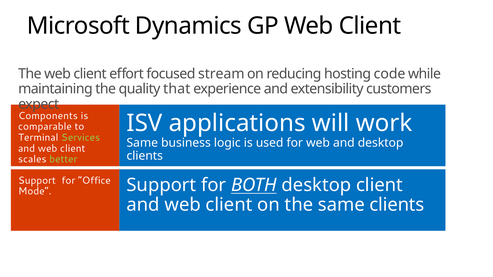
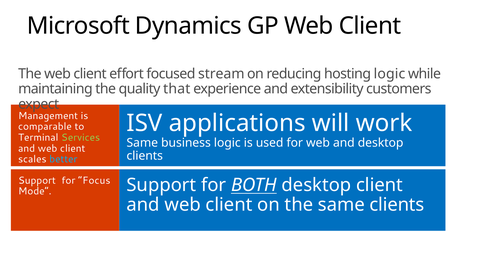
hosting code: code -> logic (389, 74)
Components: Components -> Management (48, 116)
better colour: light green -> light blue (63, 159)
Office: Office -> Focus (94, 181)
